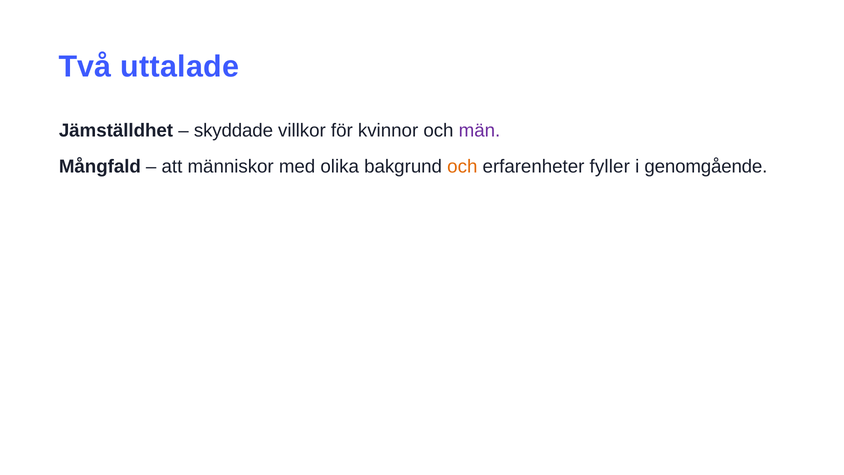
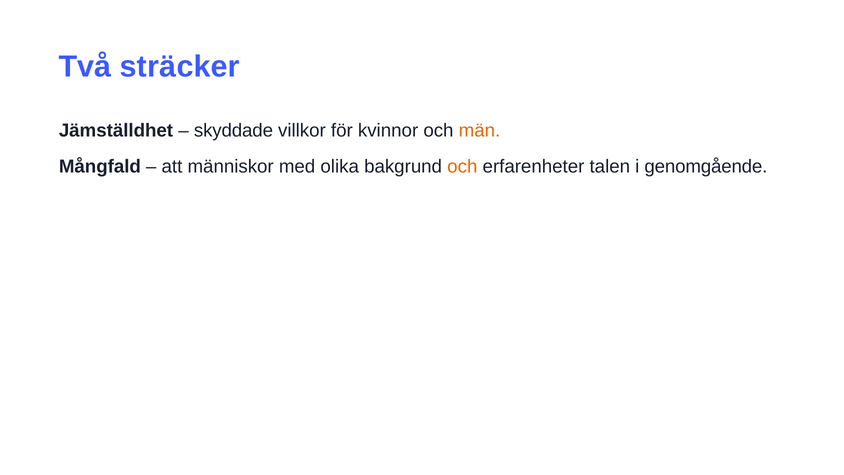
uttalade: uttalade -> sträcker (180, 67)
män colour: purple -> orange (479, 131)
fyller: fyller -> talen (610, 166)
